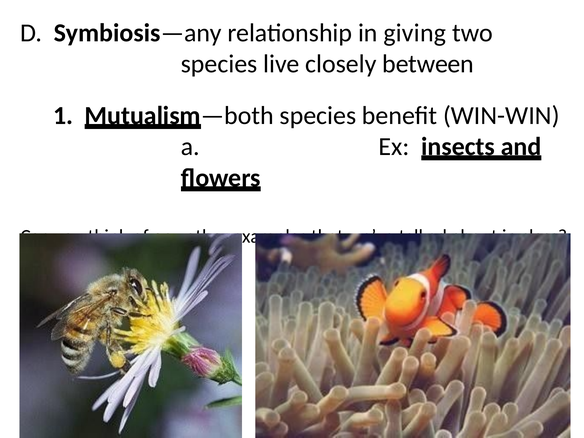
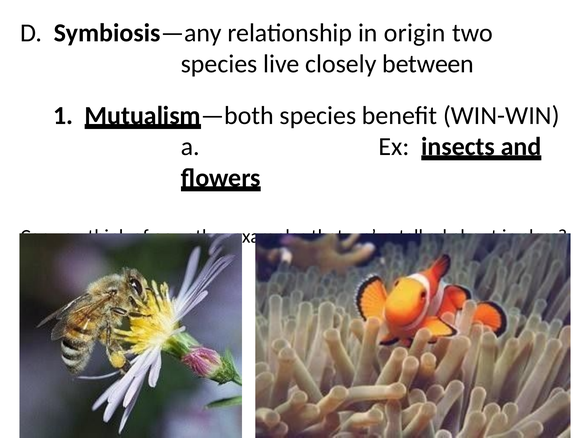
giving: giving -> origin (415, 33)
